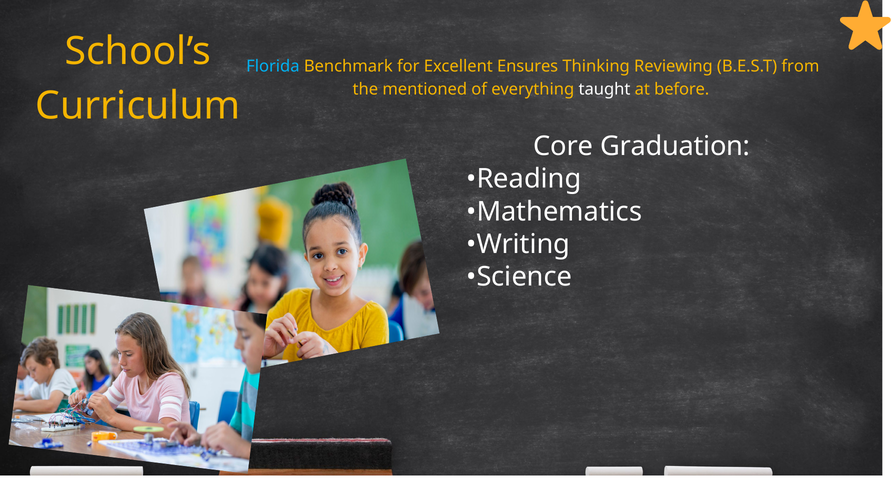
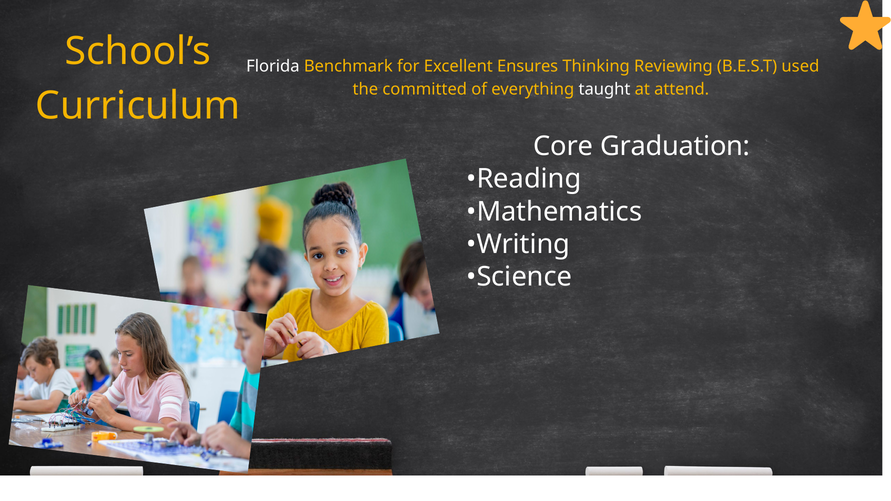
Florida colour: light blue -> white (273, 66)
from: from -> used (800, 66)
mentioned: mentioned -> committed (425, 89)
before: before -> attend (682, 89)
